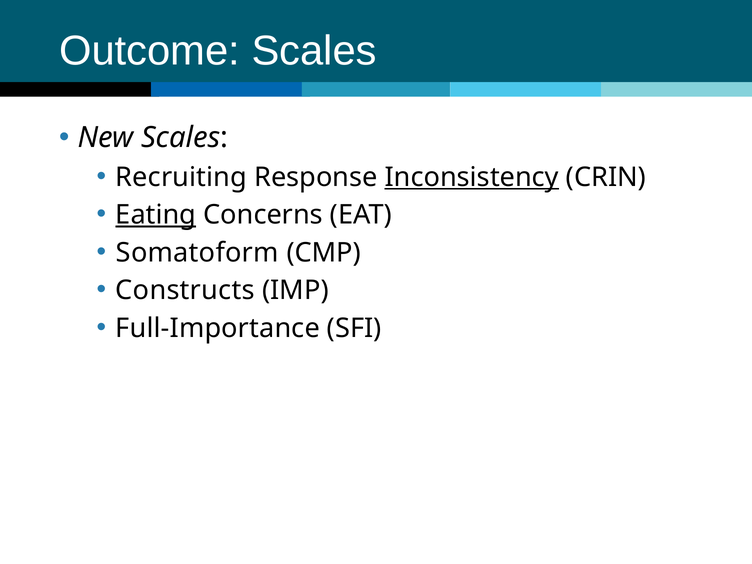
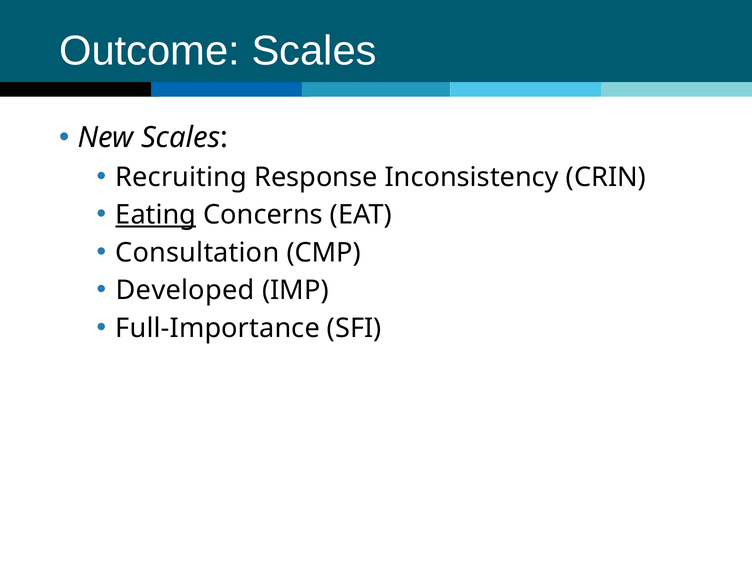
Inconsistency underline: present -> none (472, 177)
Somatoform: Somatoform -> Consultation (197, 253)
Constructs: Constructs -> Developed (185, 290)
